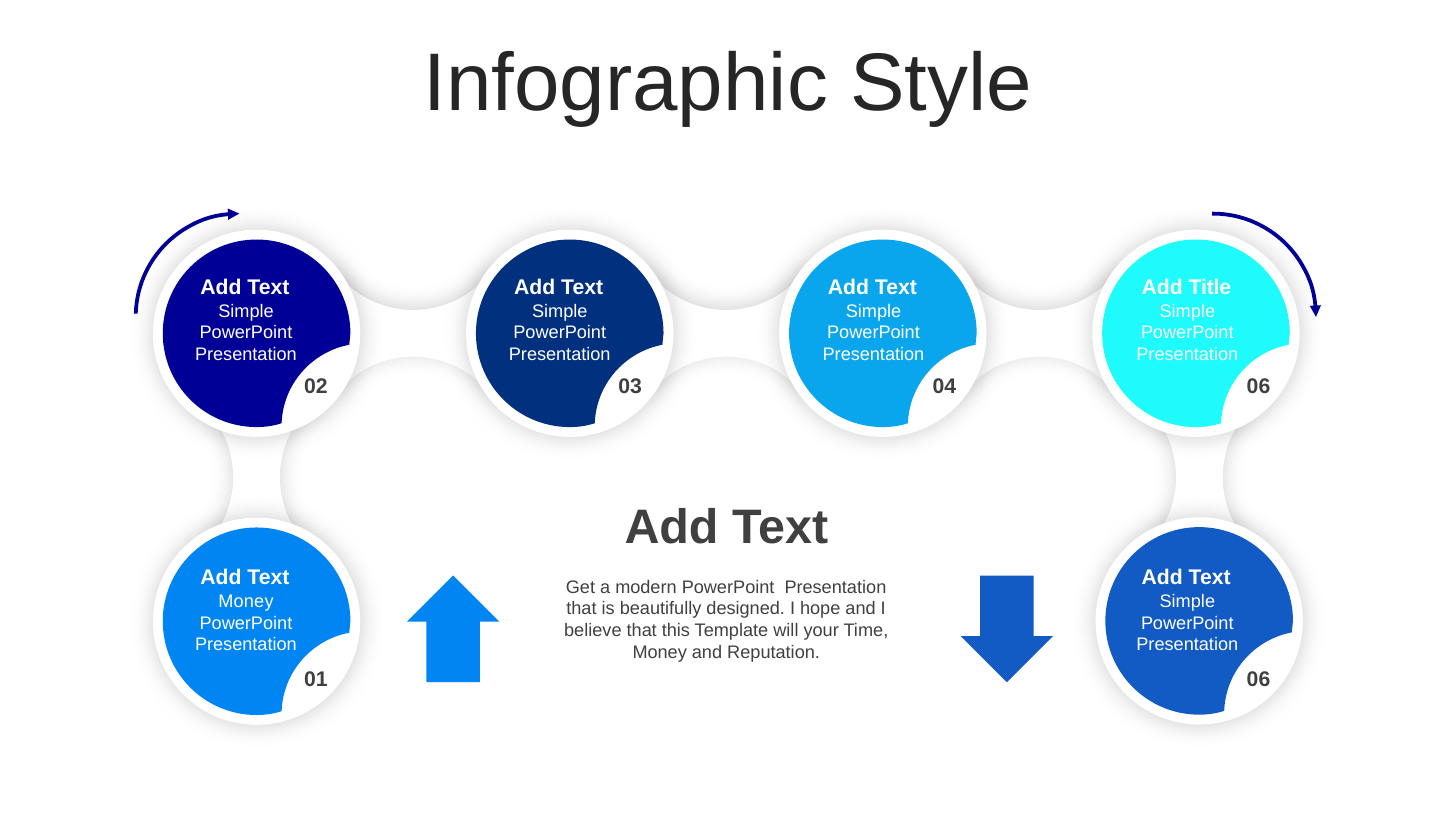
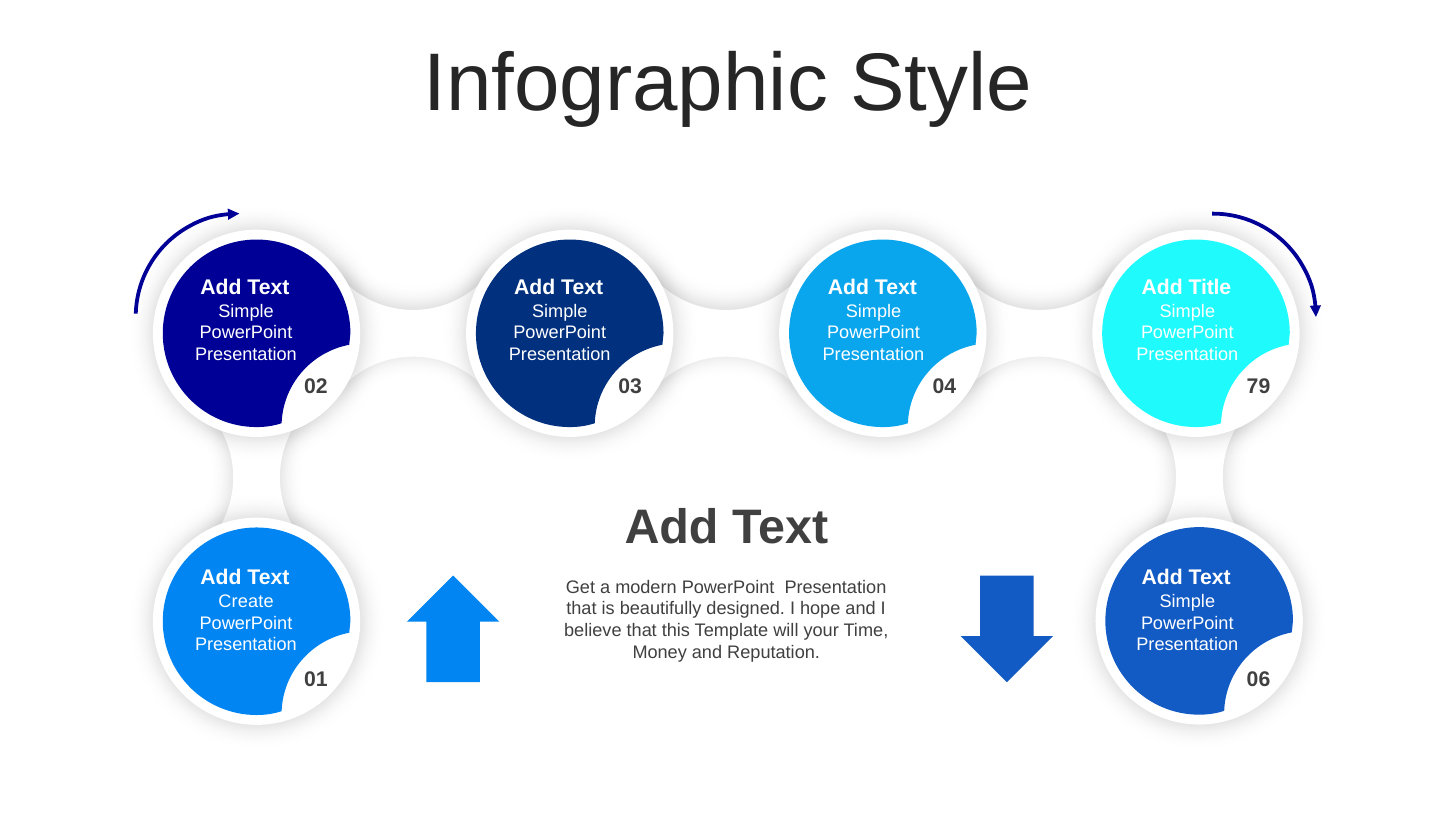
04 06: 06 -> 79 (1259, 386)
Money: Money -> Create (246, 601)
